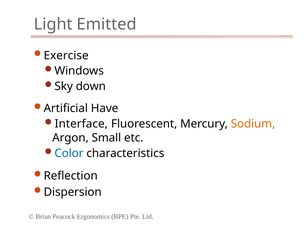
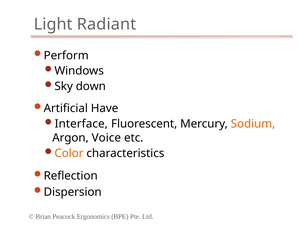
Emitted: Emitted -> Radiant (107, 24)
Exercise: Exercise -> Perform (66, 55)
Small: Small -> Voice (106, 138)
Color colour: blue -> orange (69, 153)
